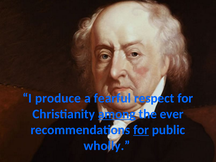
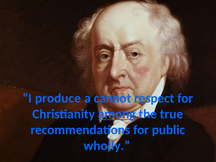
fearful: fearful -> cannot (113, 98)
ever: ever -> true (172, 114)
for underline: present -> none (141, 130)
